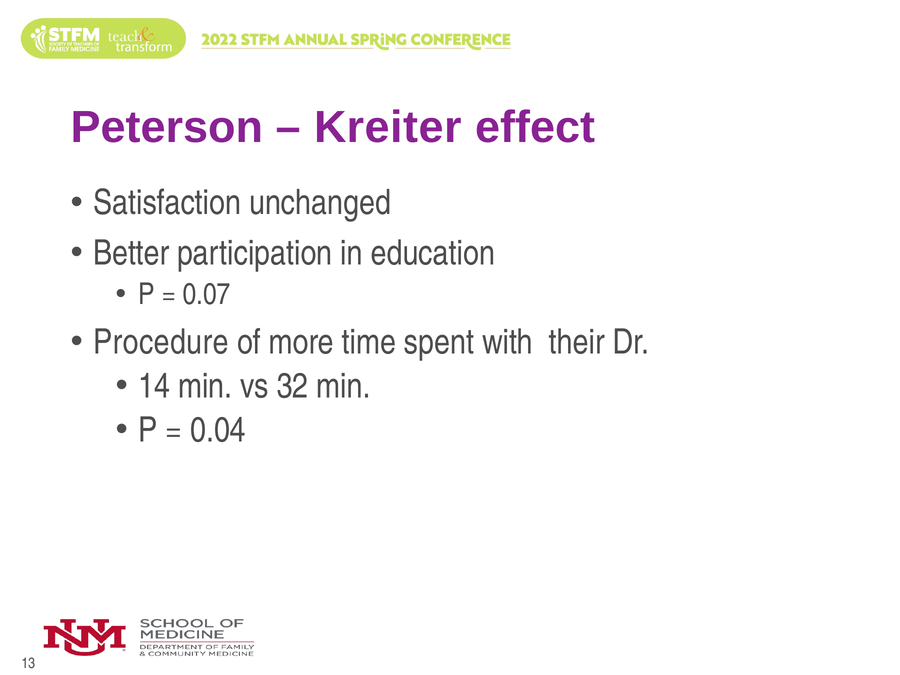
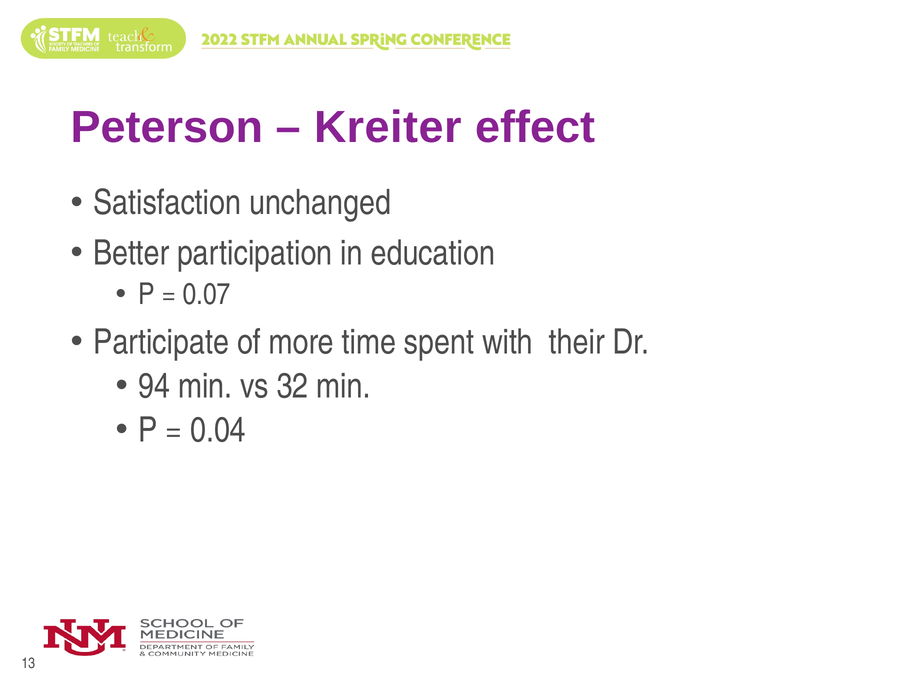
Procedure: Procedure -> Participate (161, 342)
14: 14 -> 94 (154, 386)
